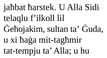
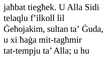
ħarstek: ħarstek -> tiegħek (42, 7)
